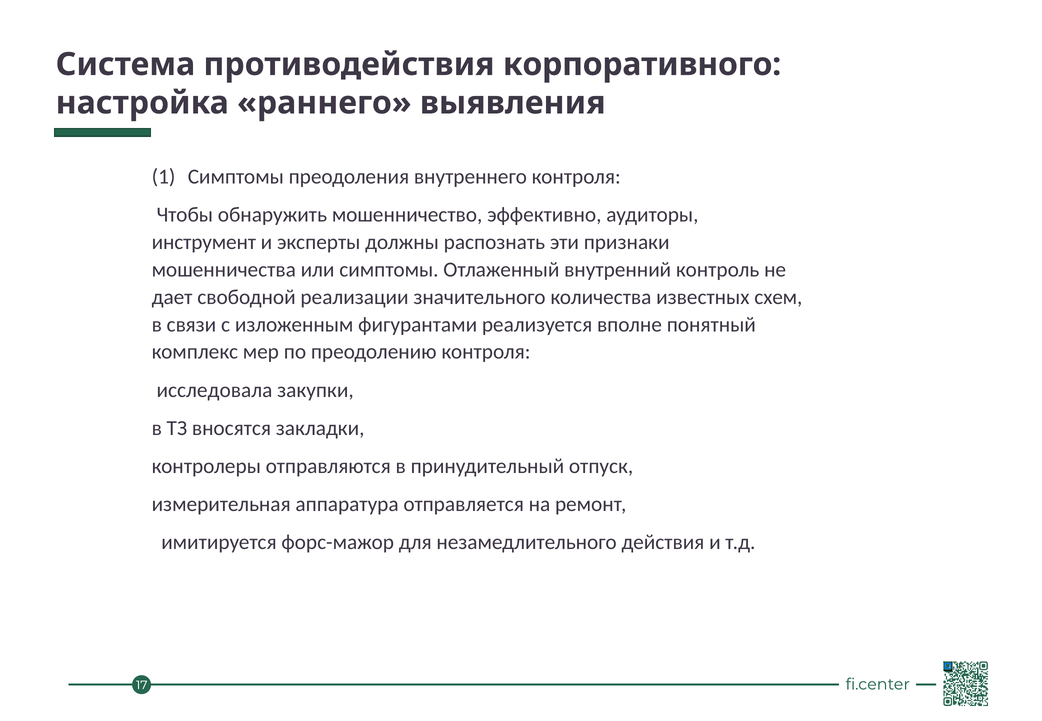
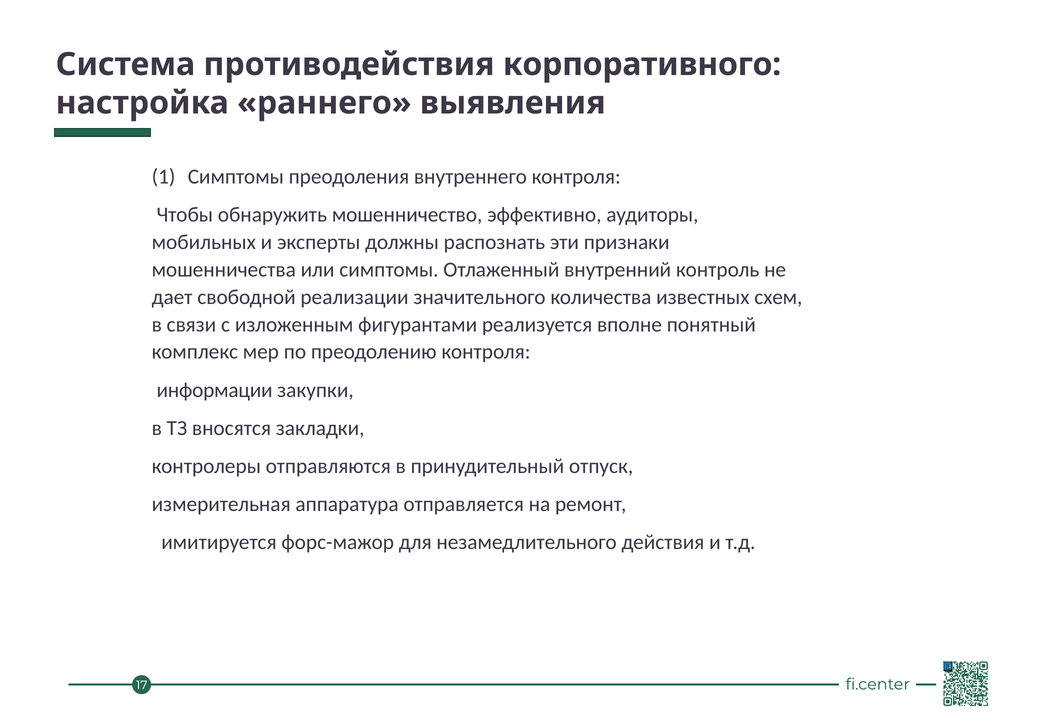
инструмент: инструмент -> мобильных (204, 242)
исследовала: исследовала -> информации (215, 390)
